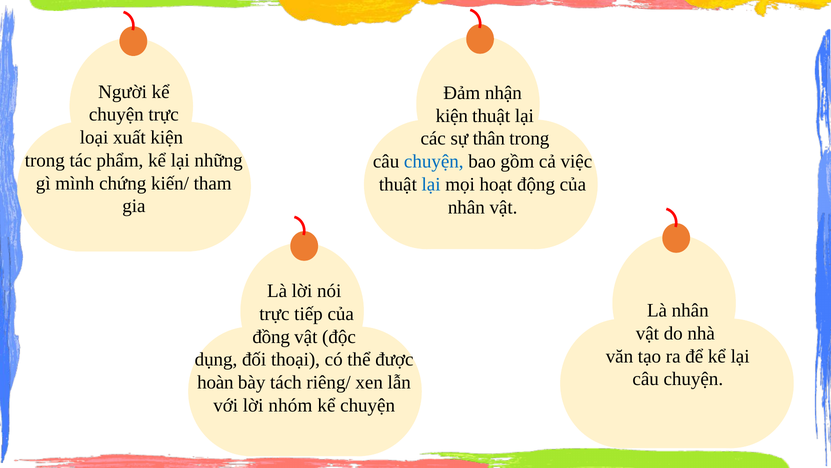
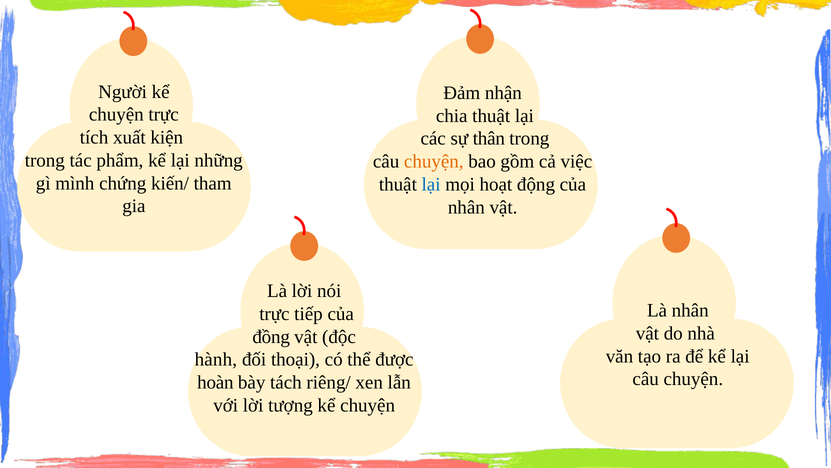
kiện: kiện -> chia (452, 116)
loại: loại -> tích (94, 137)
chuyện colour: blue -> orange (434, 161)
dụng: dụng -> hành (216, 359)
nhóm: nhóm -> tượng (291, 405)
